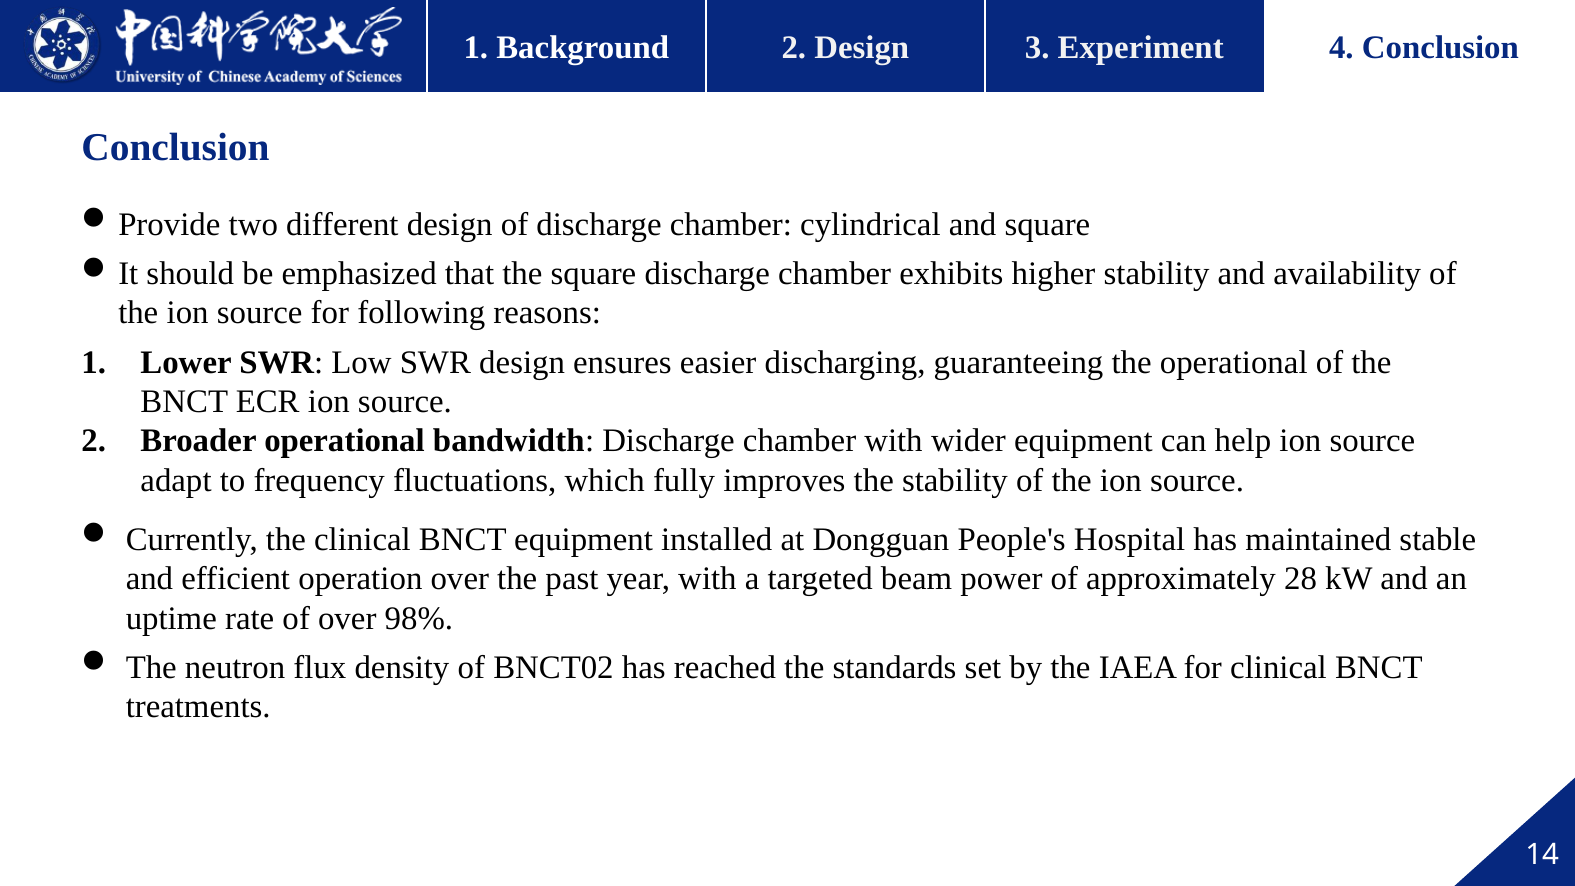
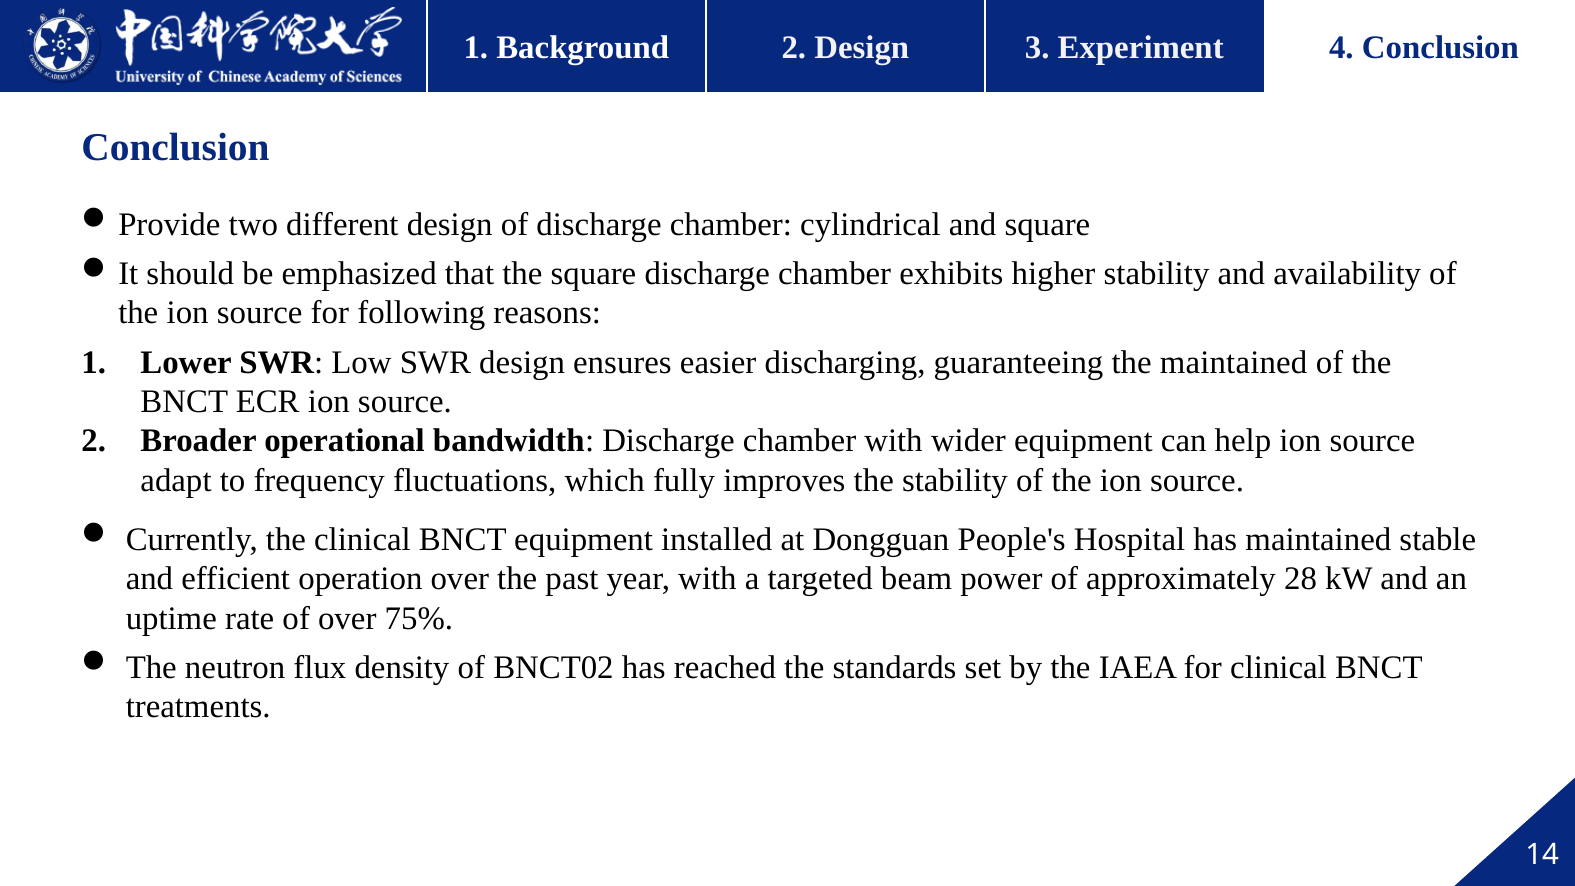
the operational: operational -> maintained (1234, 362)
98%: 98% -> 75% (419, 618)
